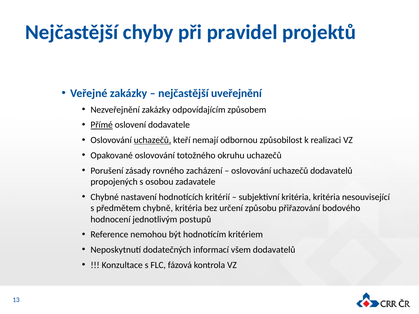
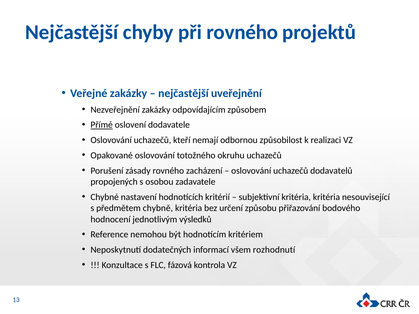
při pravidel: pravidel -> rovného (242, 32)
uchazečů underline: present -> none (152, 140)
postupů: postupů -> výsledků (195, 219)
všem dodavatelů: dodavatelů -> rozhodnutí (274, 250)
